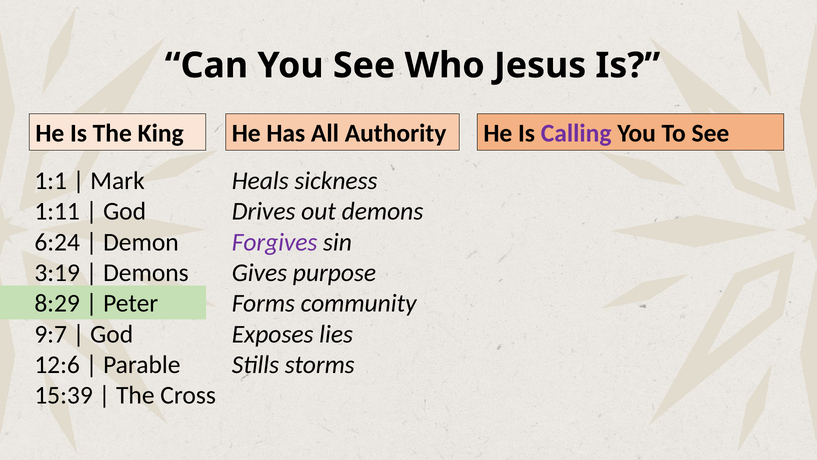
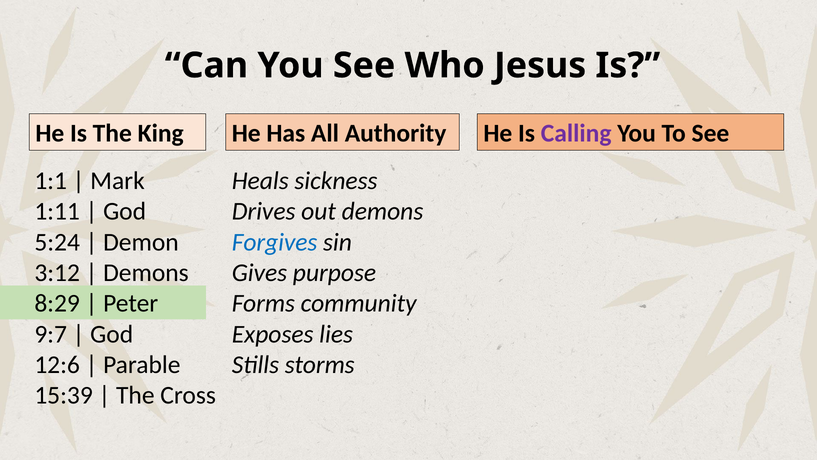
6:24: 6:24 -> 5:24 (57, 242)
Forgives colour: purple -> blue (275, 242)
3:19: 3:19 -> 3:12 (57, 272)
